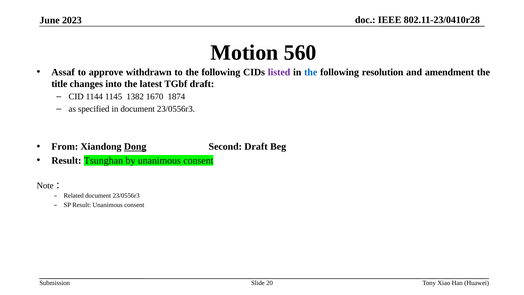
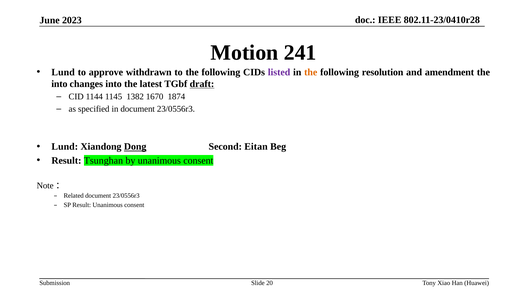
560: 560 -> 241 (300, 53)
Assaf: Assaf -> Lund (63, 72)
the colour: blue -> orange (311, 72)
title: title -> into (59, 84)
draft underline: none -> present (202, 84)
From: From -> Lund (65, 147)
Second Draft: Draft -> Eitan (256, 147)
